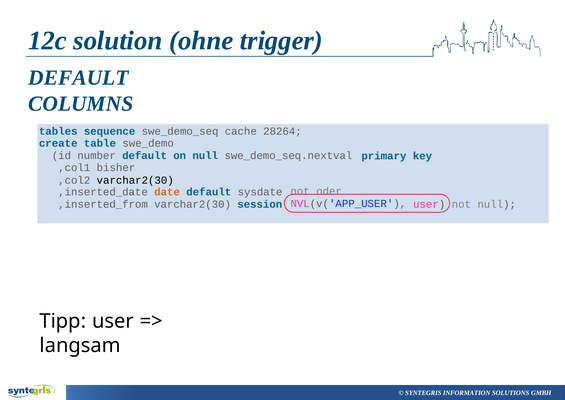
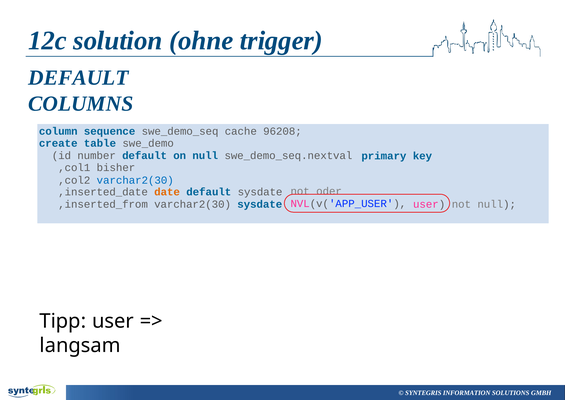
tables: tables -> column (58, 131)
28264: 28264 -> 96208 (282, 131)
varchar2(30 colour: black -> blue (135, 180)
varchar2(30 session: session -> sysdate (260, 204)
